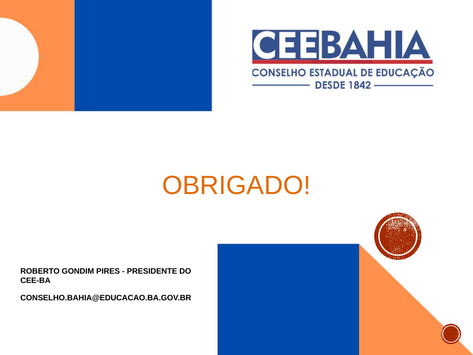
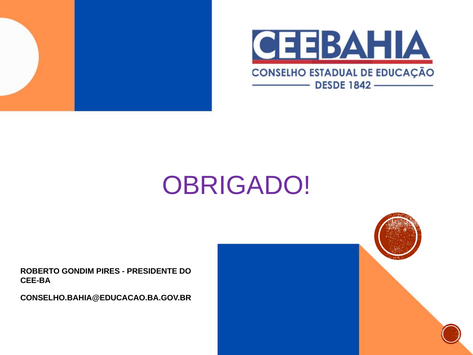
OBRIGADO colour: orange -> purple (236, 185)
